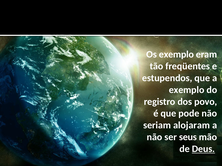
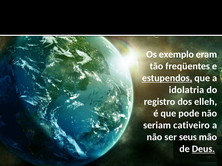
estupendos underline: none -> present (167, 78)
exemplo: exemplo -> idolatria (187, 90)
povo: povo -> elleh (206, 102)
alojaram: alojaram -> cativeiro (192, 126)
